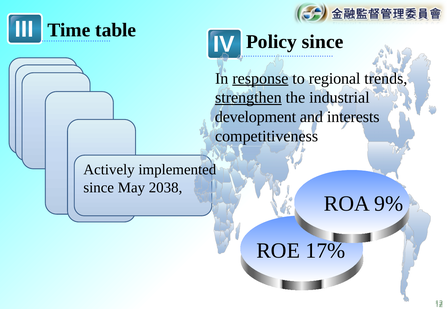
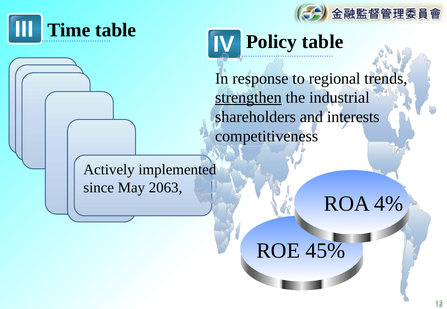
Policy since: since -> table (323, 42)
response underline: present -> none (260, 79)
development: development -> shareholders (255, 117)
2038: 2038 -> 2063 (166, 188)
9%: 9% -> 4% (389, 204)
17%: 17% -> 45% (325, 251)
